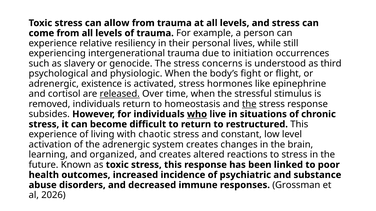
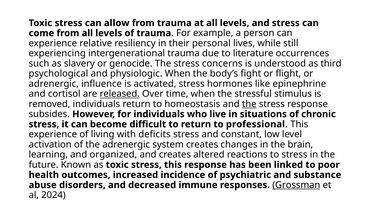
initiation: initiation -> literature (253, 54)
existence: existence -> influence (102, 84)
who underline: present -> none (197, 114)
restructured: restructured -> professional (257, 125)
chaotic: chaotic -> deficits (155, 135)
Grossman underline: none -> present (296, 185)
2026: 2026 -> 2024 (53, 196)
